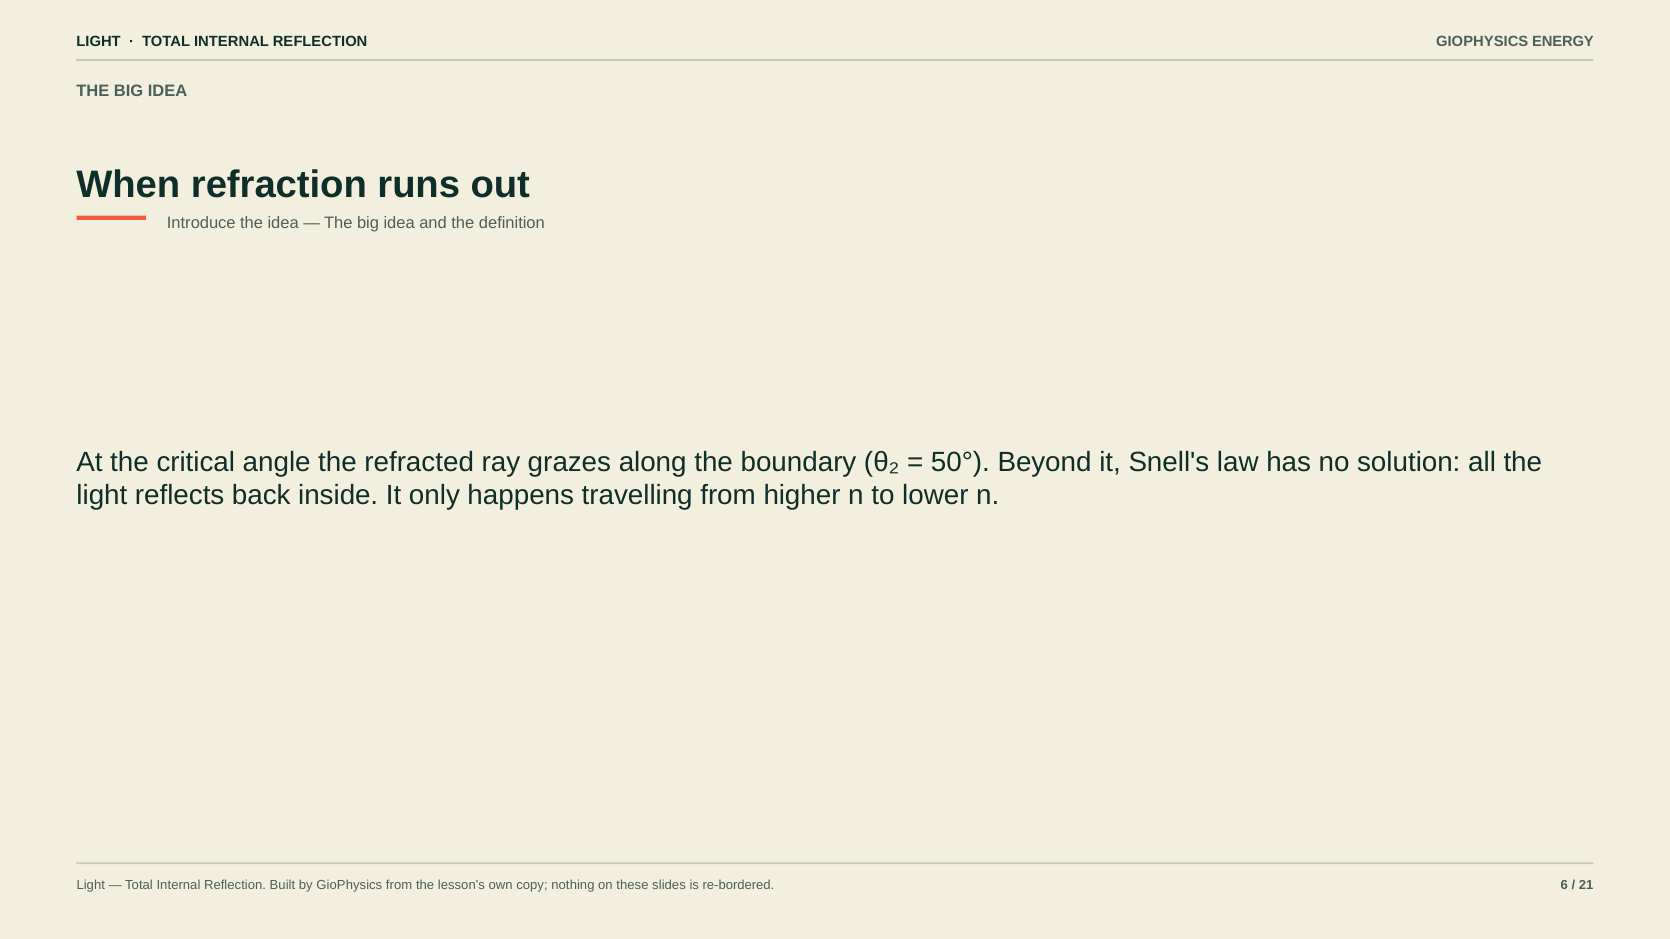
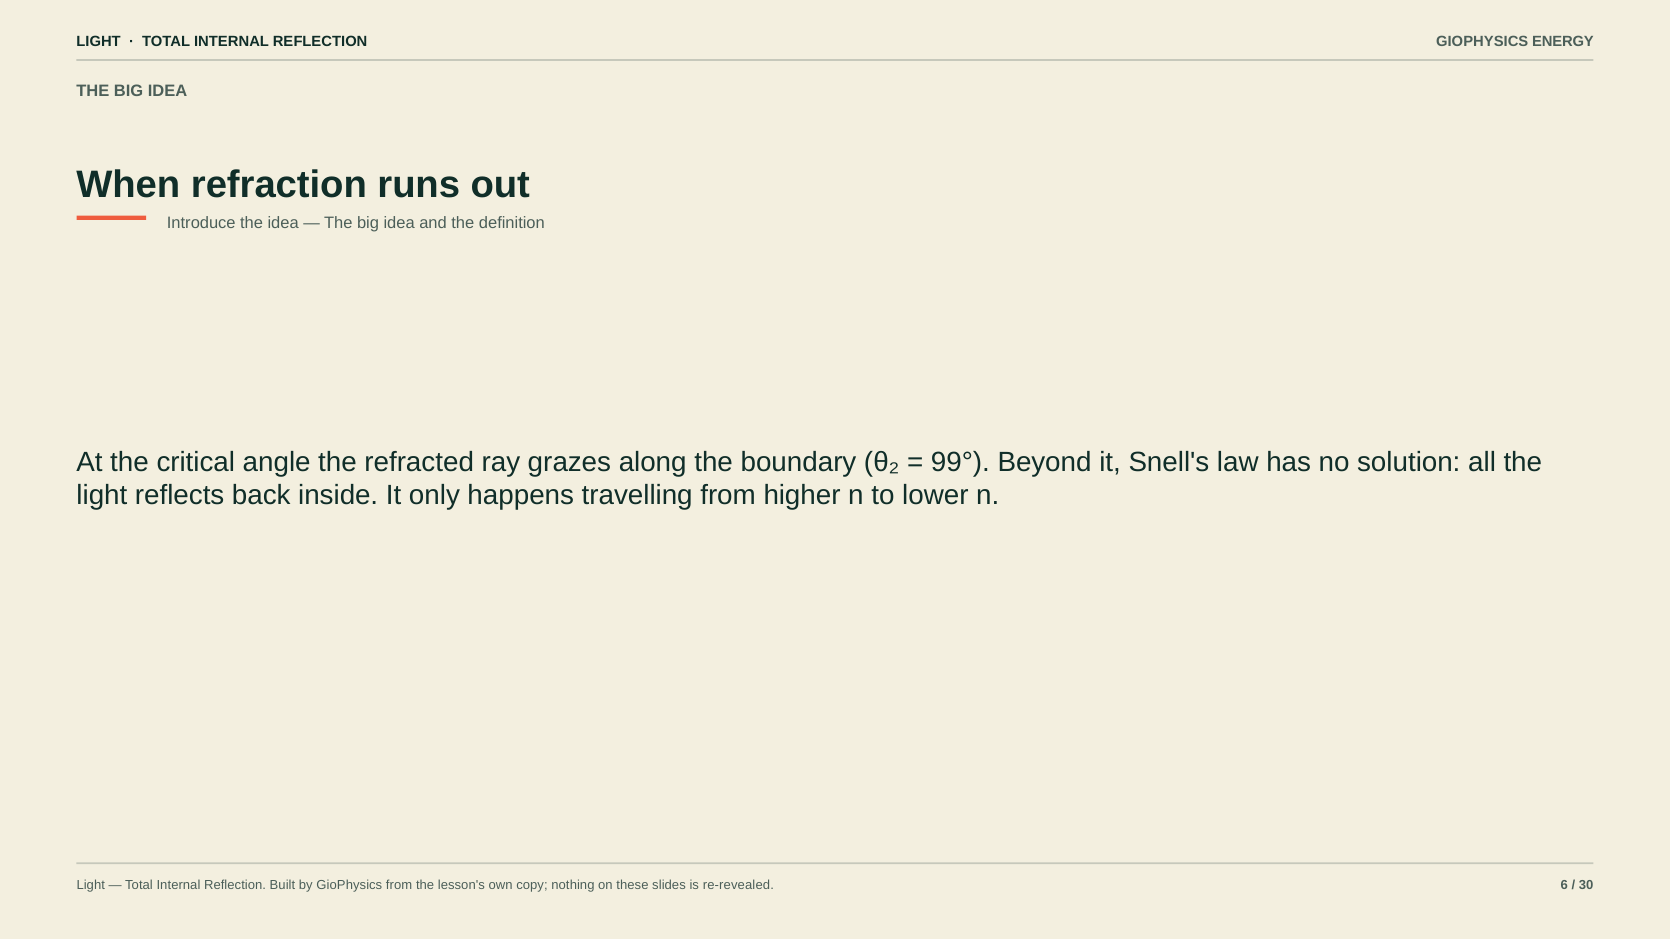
50°: 50° -> 99° (960, 462)
re-bordered: re-bordered -> re-revealed (738, 885)
21: 21 -> 30 (1586, 885)
